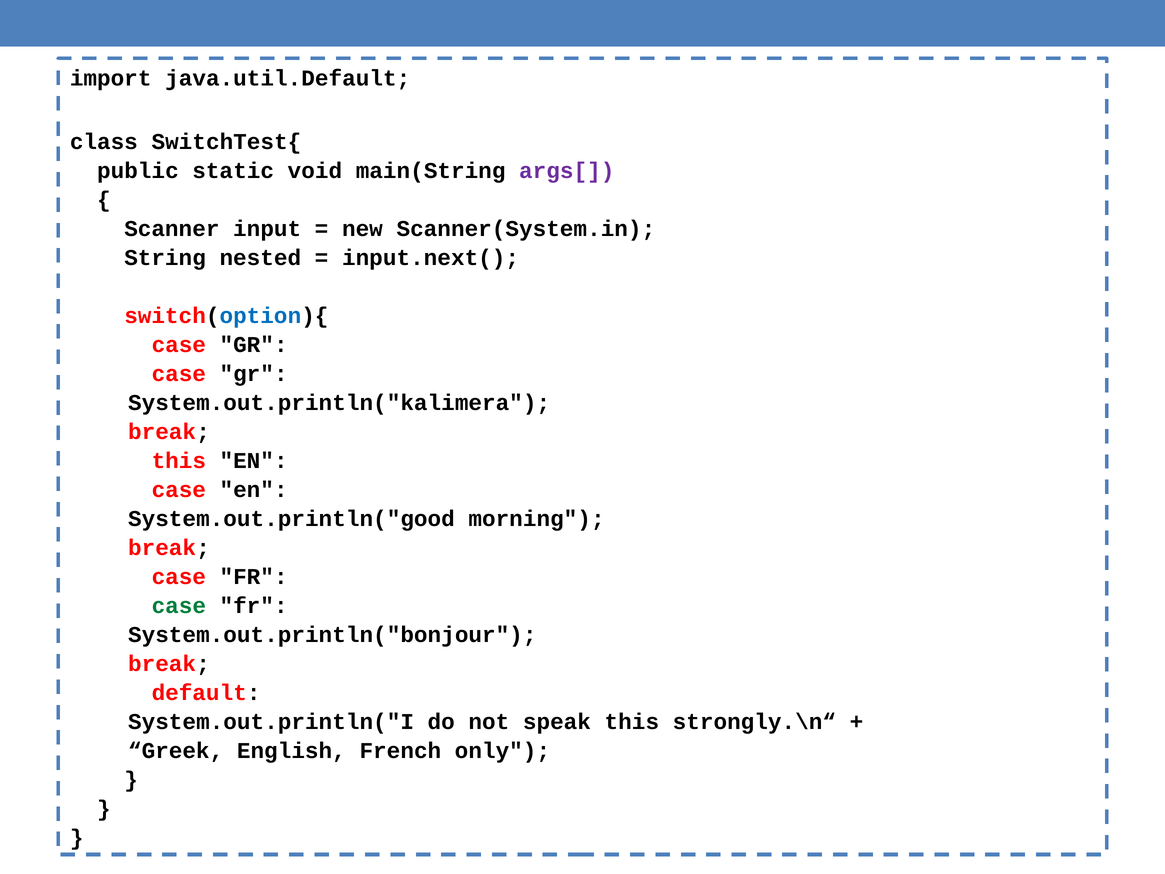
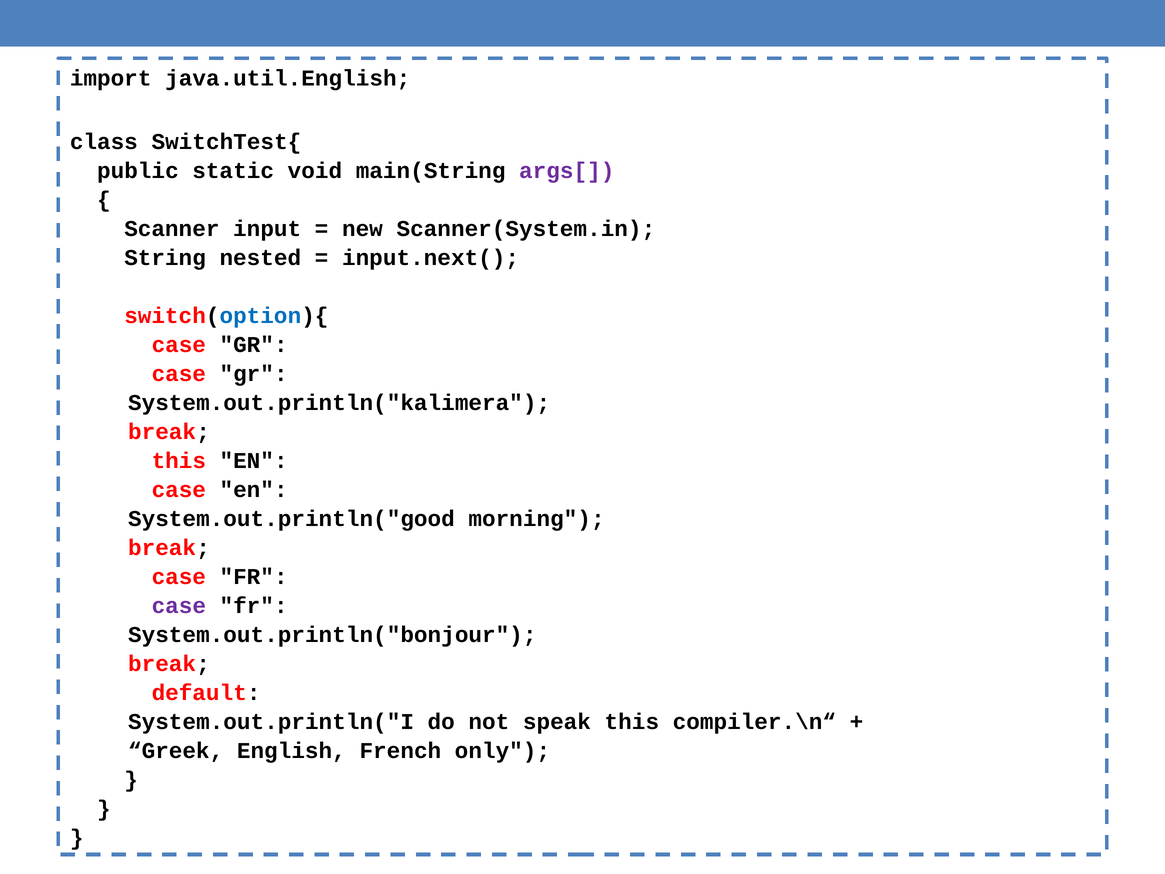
java.util.Default: java.util.Default -> java.util.English (288, 78)
case colour: green -> purple (179, 606)
strongly.\n“: strongly.\n“ -> compiler.\n“ (754, 722)
